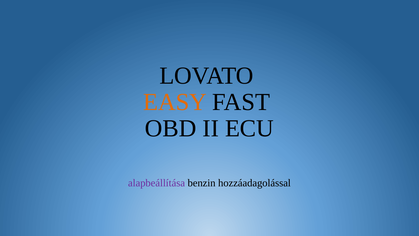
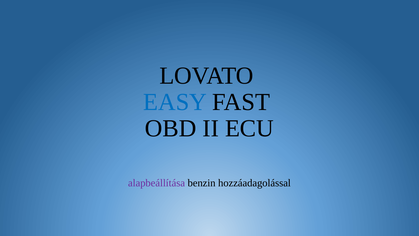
EASY colour: orange -> blue (175, 102)
